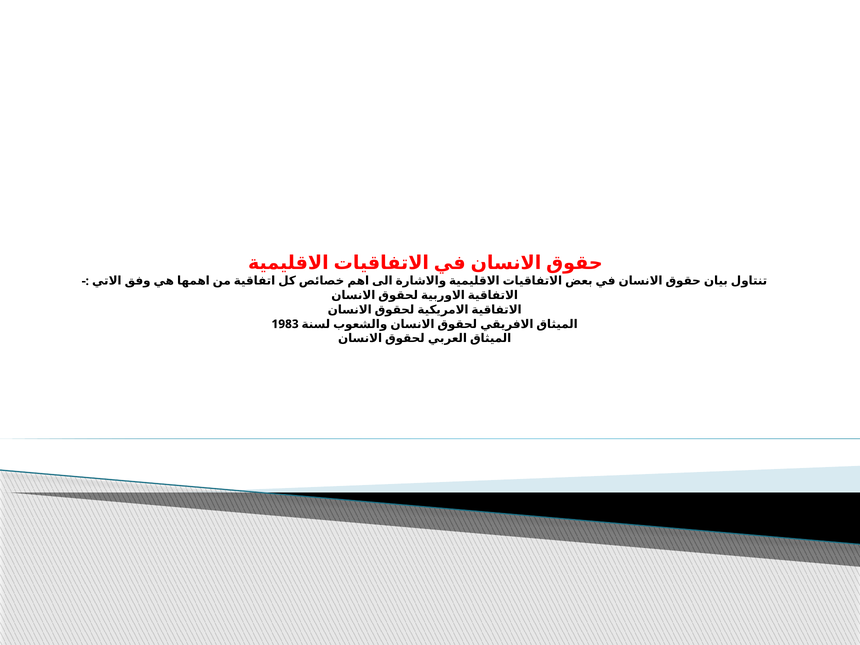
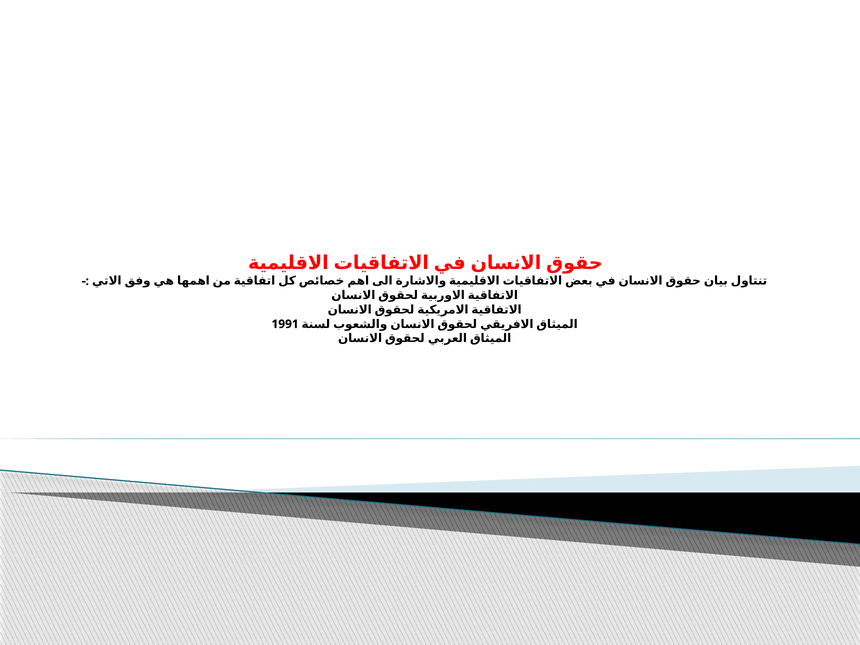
1983: 1983 -> 1991 (285, 324)
